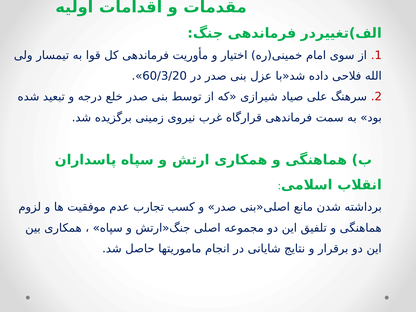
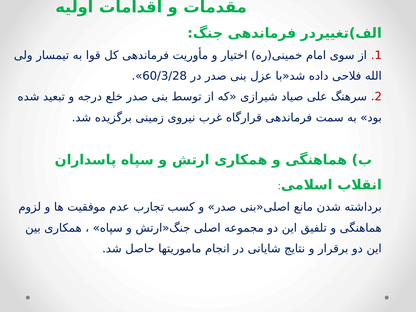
60/3/20: 60/3/20 -> 60/3/28 (165, 76)
